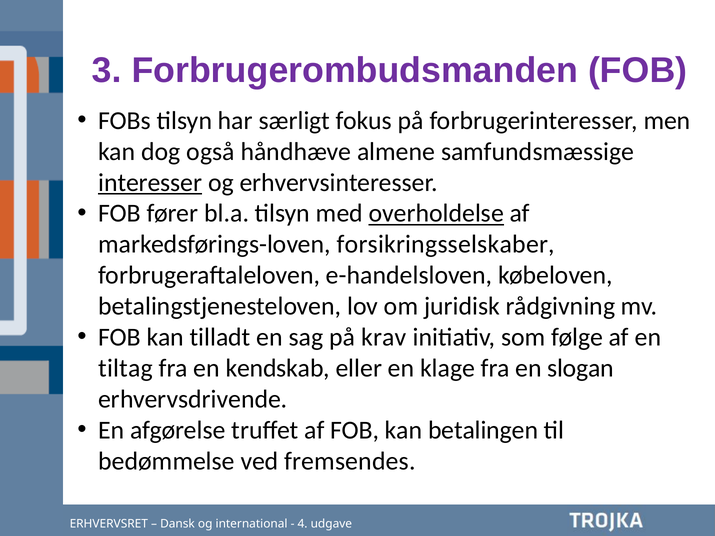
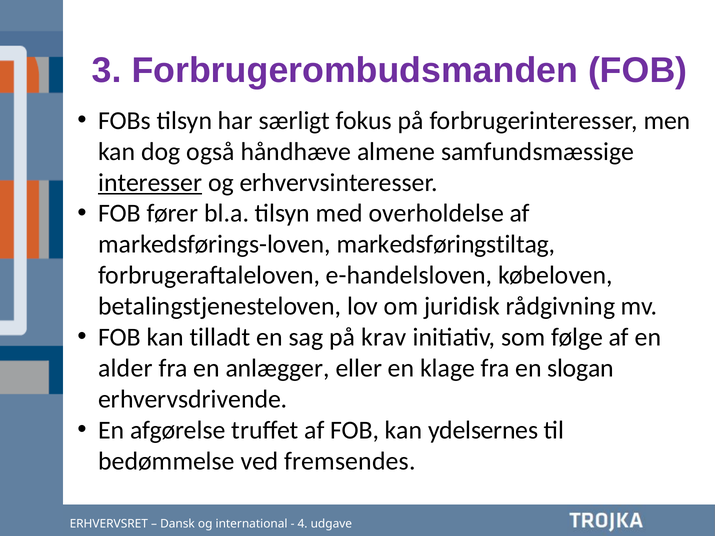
overholdelse underline: present -> none (436, 214)
forsikringsselskaber: forsikringsselskaber -> markedsføringstiltag (446, 245)
tiltag: tiltag -> alder (125, 368)
kendskab: kendskab -> anlægger (278, 368)
betalingen: betalingen -> ydelsernes (483, 430)
